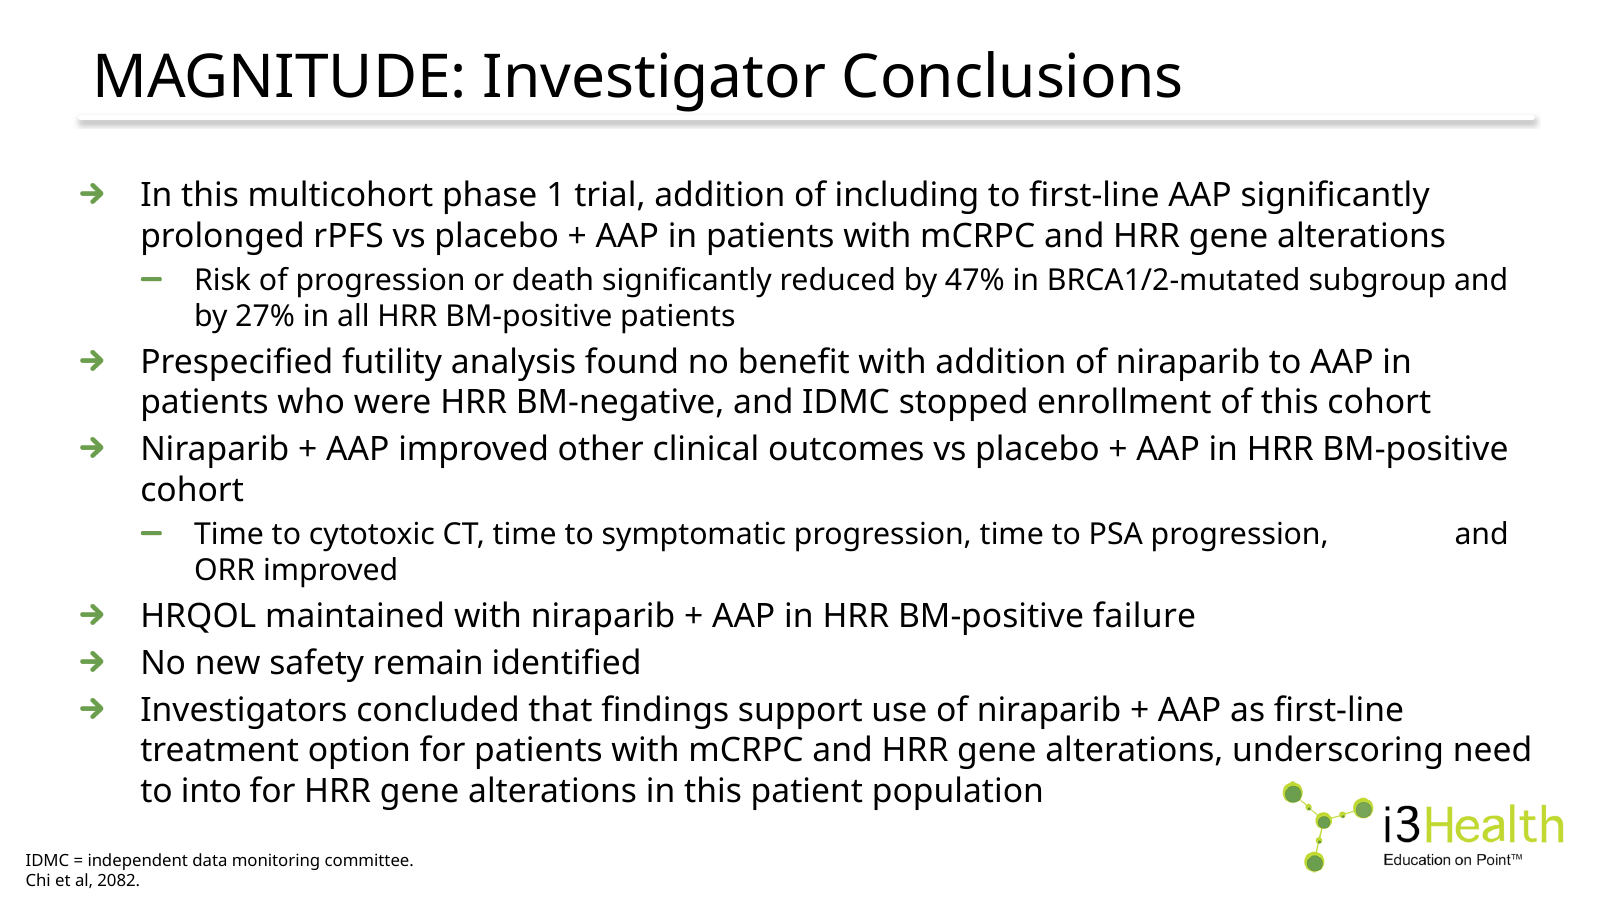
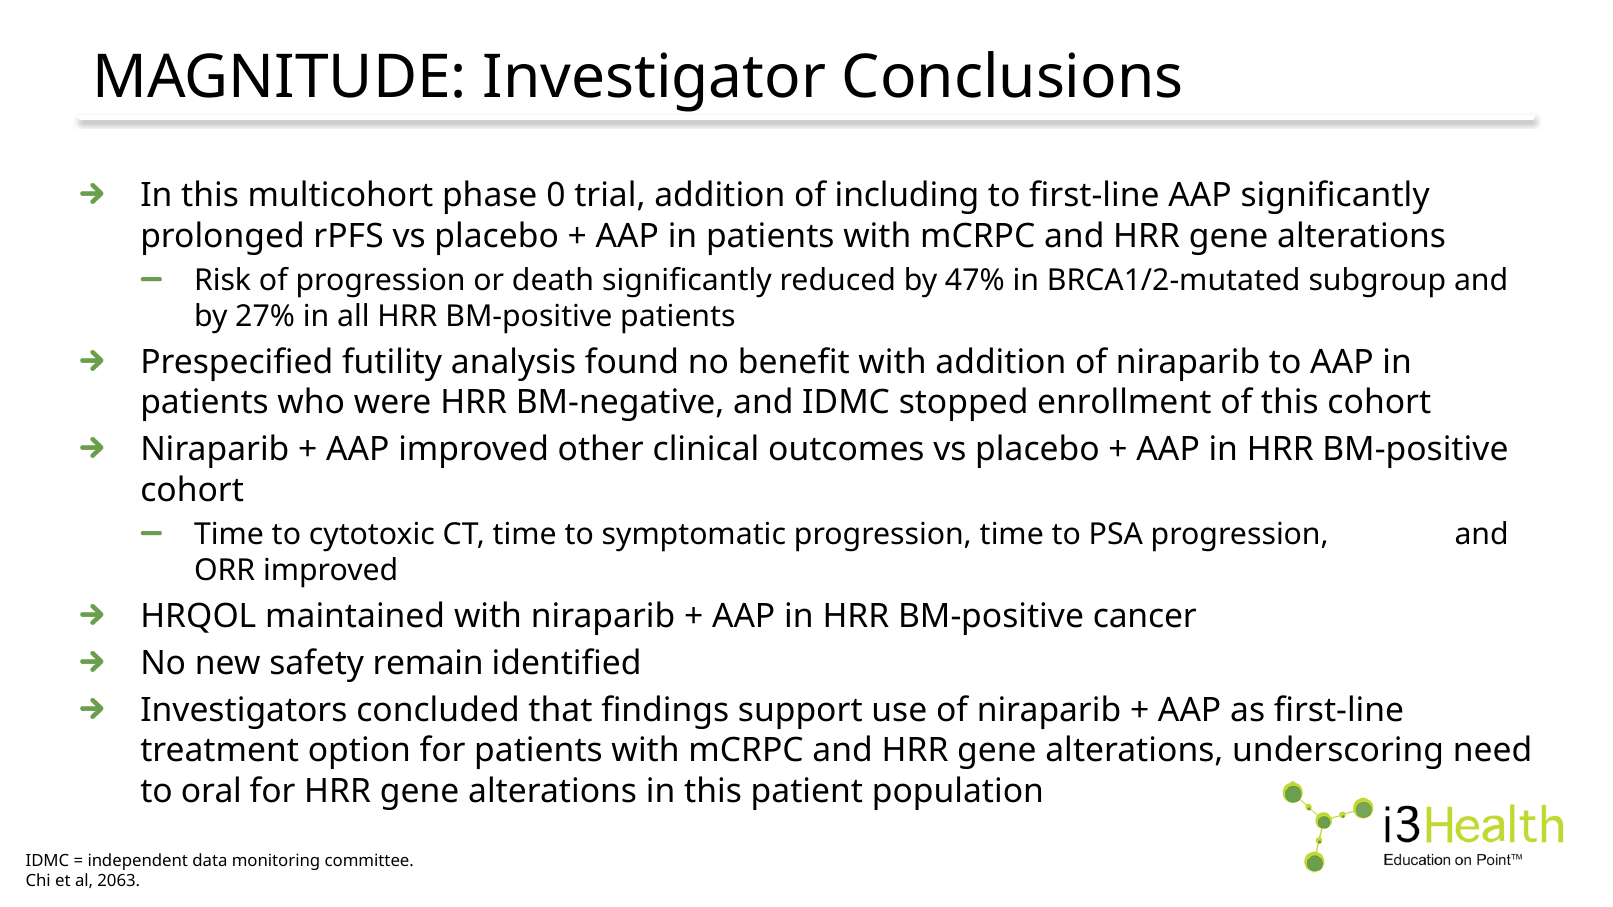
1: 1 -> 0 (556, 196)
failure: failure -> cancer (1145, 616)
into: into -> oral (211, 791)
2082: 2082 -> 2063 (119, 881)
